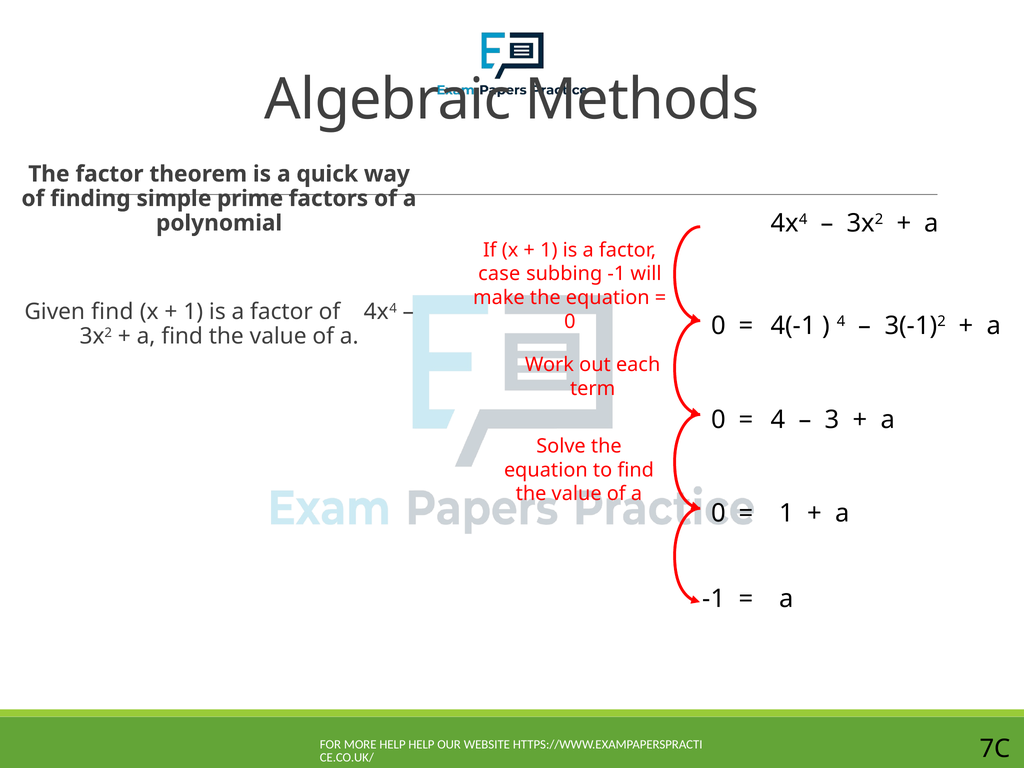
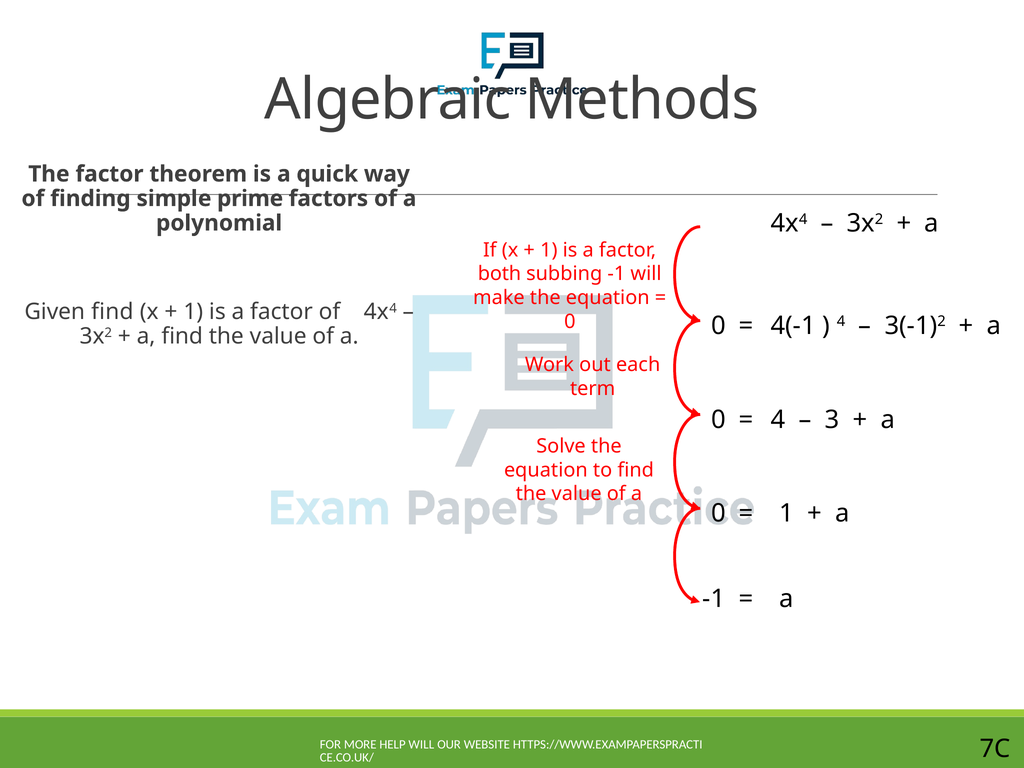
case: case -> both (499, 274)
HELP HELP: HELP -> WILL (421, 745)
